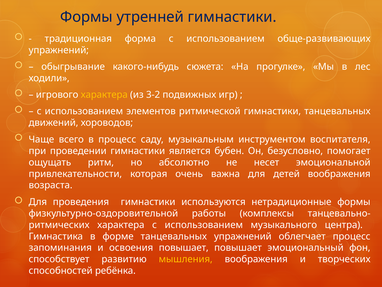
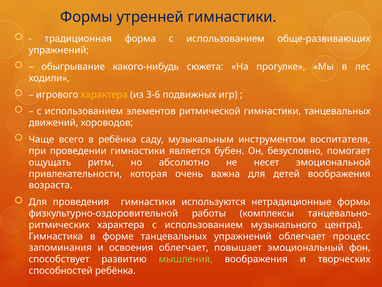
3-2: 3-2 -> 3-6 (153, 95)
в процесс: процесс -> ребёнка (117, 139)
освоения повышает: повышает -> облегчает (184, 247)
мышления colour: yellow -> light green (186, 259)
